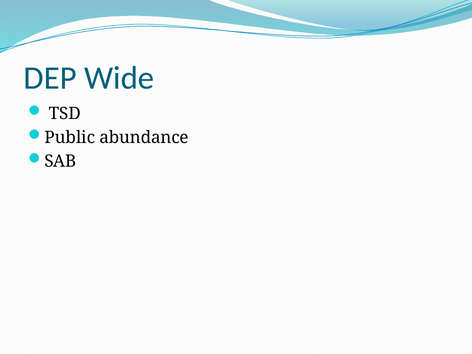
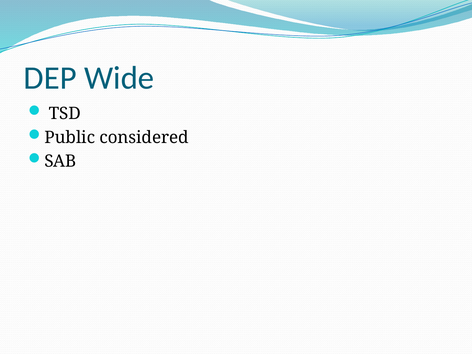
abundance: abundance -> considered (144, 137)
